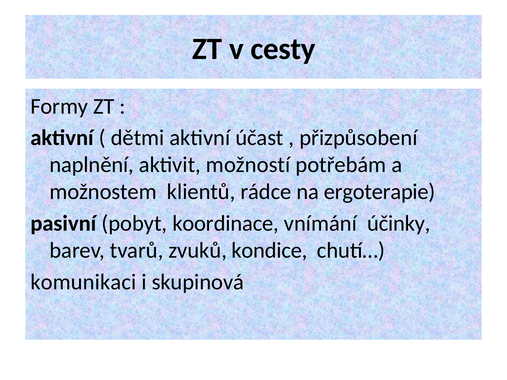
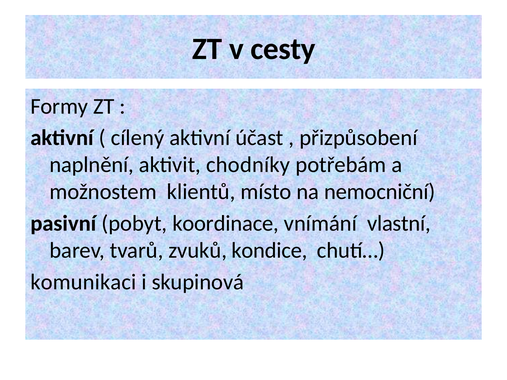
dětmi: dětmi -> cílený (138, 138)
možností: možností -> chodníky (248, 165)
rádce: rádce -> místo (266, 192)
ergoterapie: ergoterapie -> nemocniční (380, 192)
účinky: účinky -> vlastní (399, 224)
